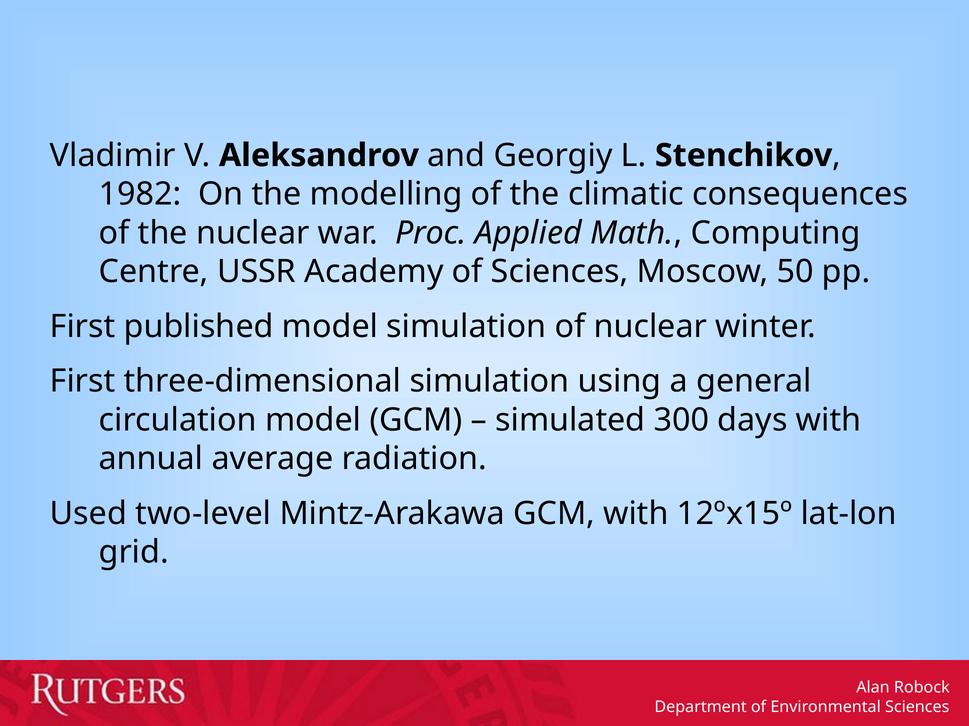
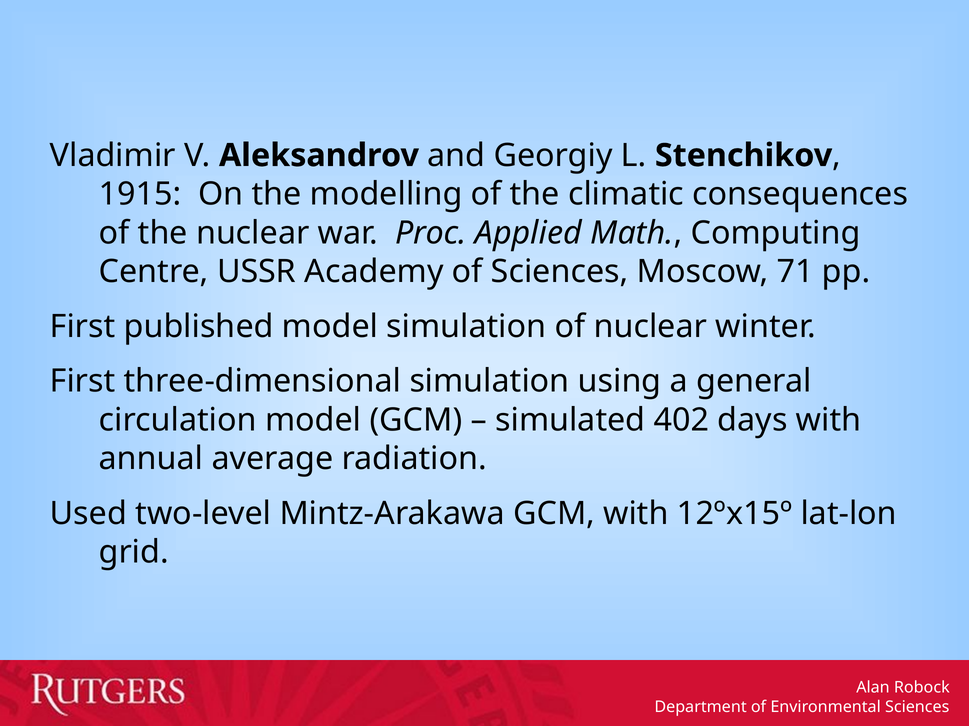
1982: 1982 -> 1915 (140, 194)
50: 50 -> 71 (795, 272)
300: 300 -> 402 (681, 420)
